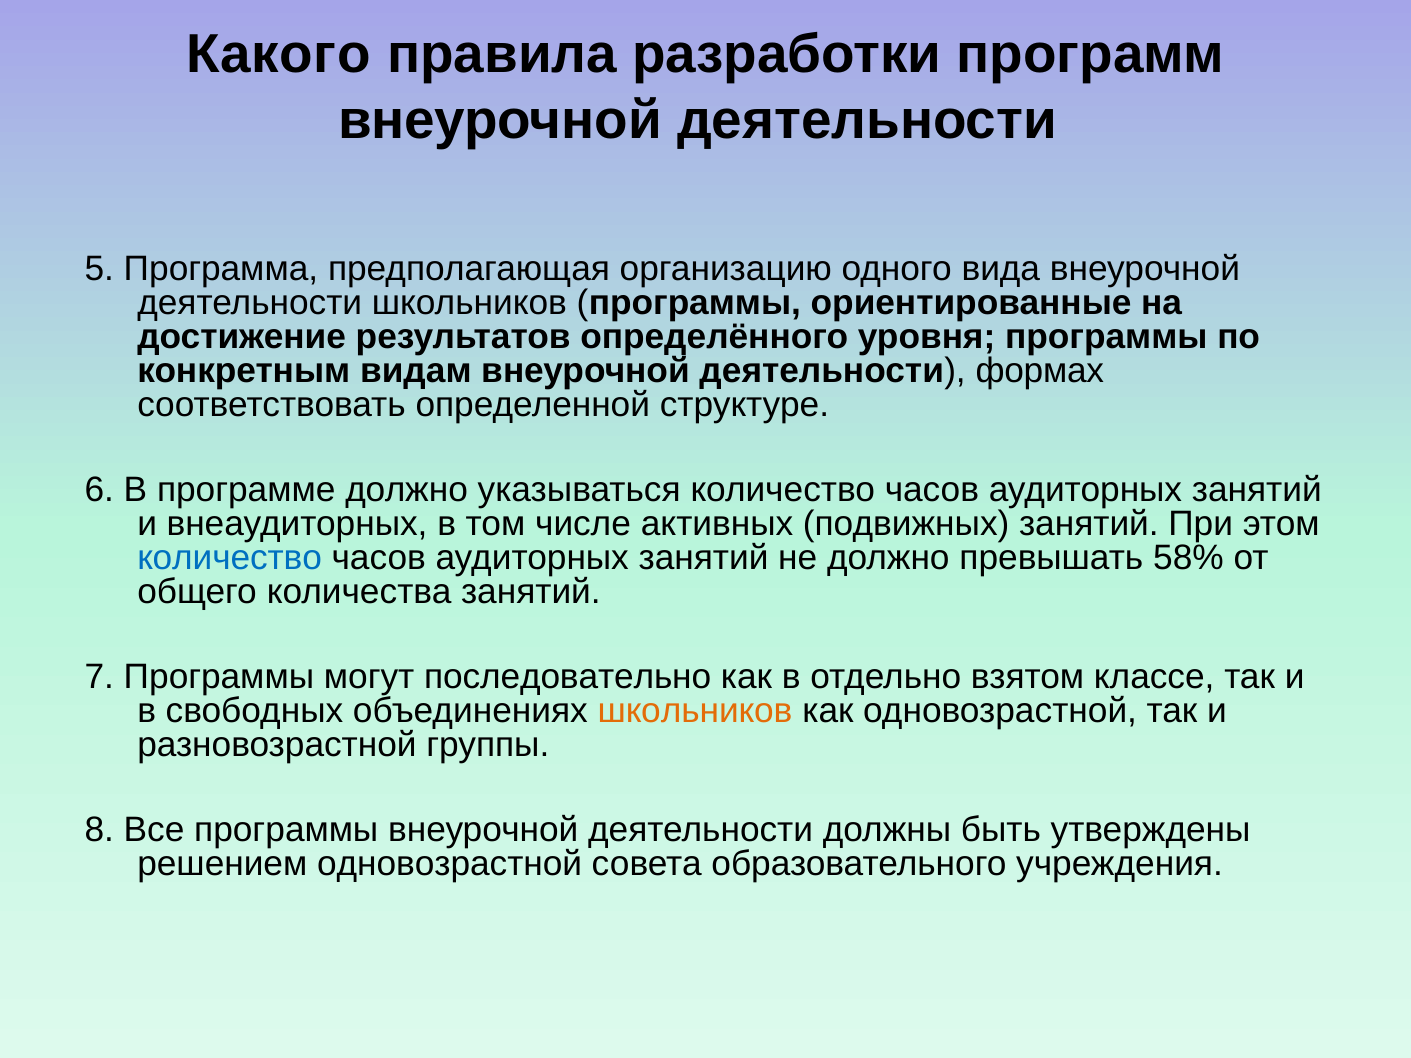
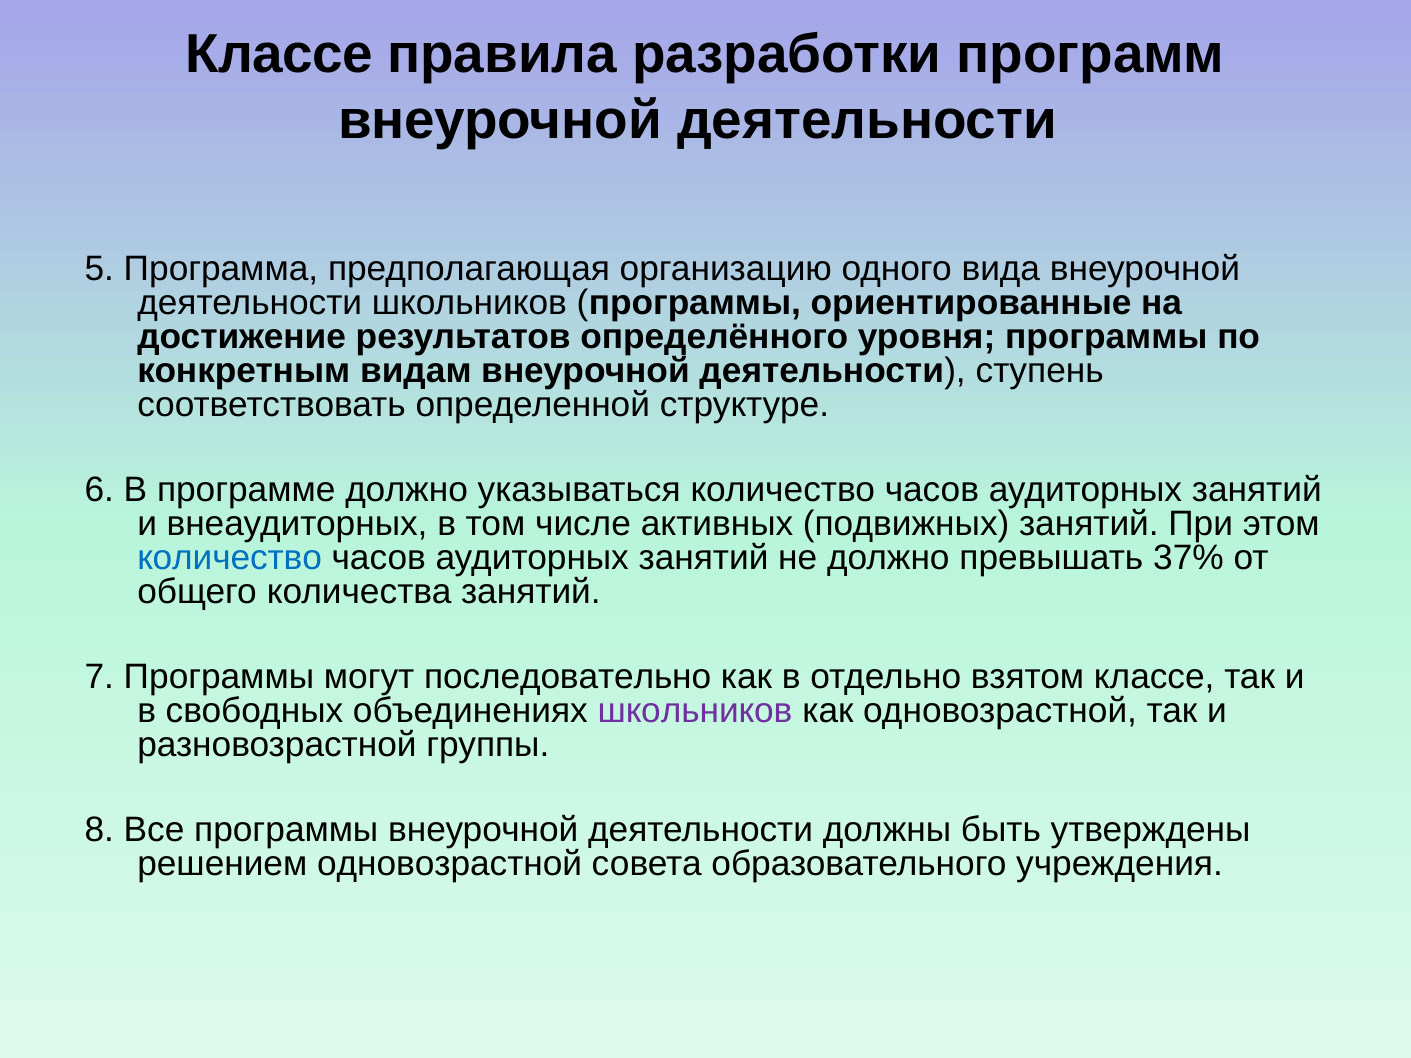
Какого: Какого -> Классе (279, 54)
формах: формах -> ступень (1040, 371)
58%: 58% -> 37% (1188, 558)
школьников colour: orange -> purple (695, 711)
